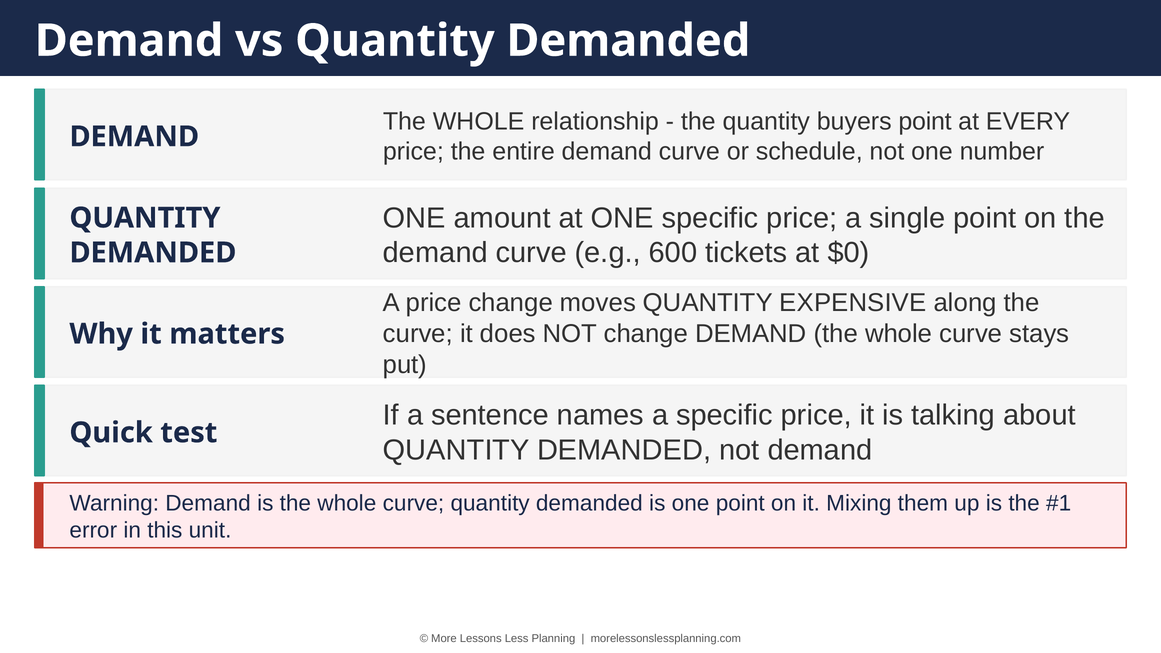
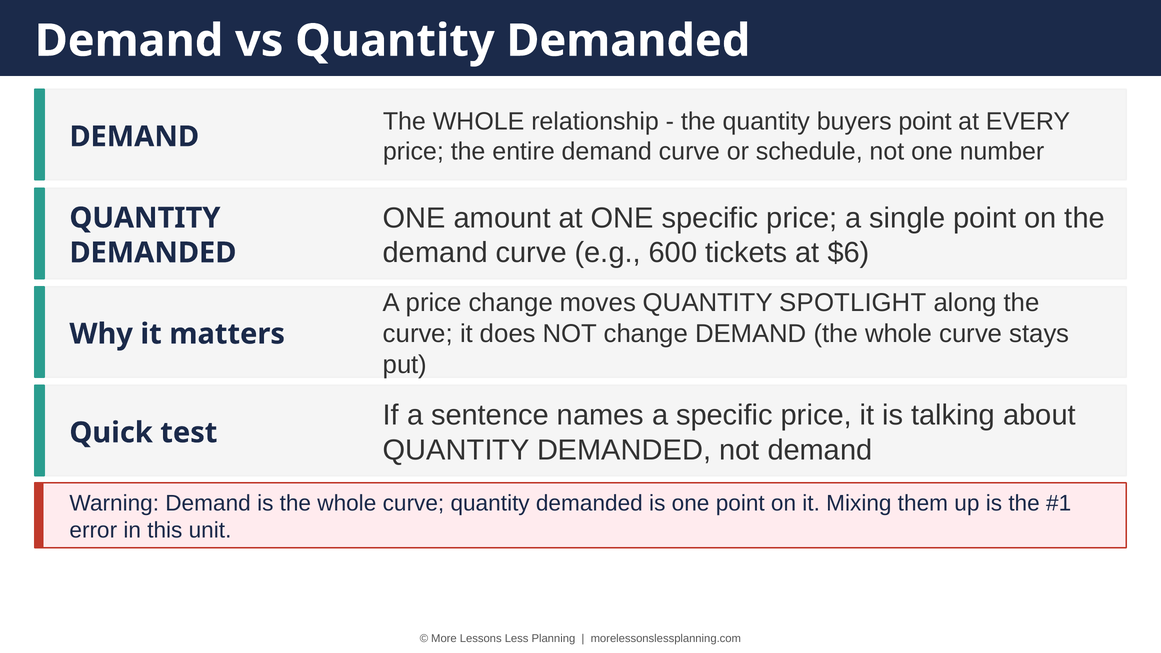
$0: $0 -> $6 (849, 253)
EXPENSIVE: EXPENSIVE -> SPOTLIGHT (853, 303)
